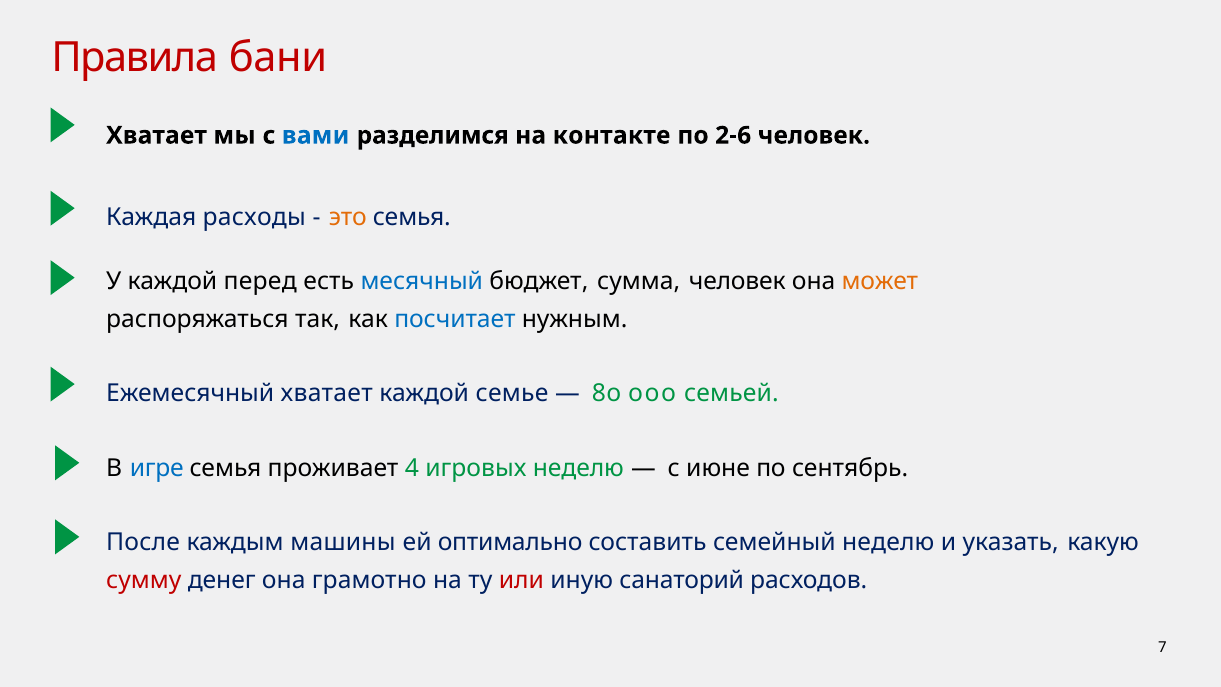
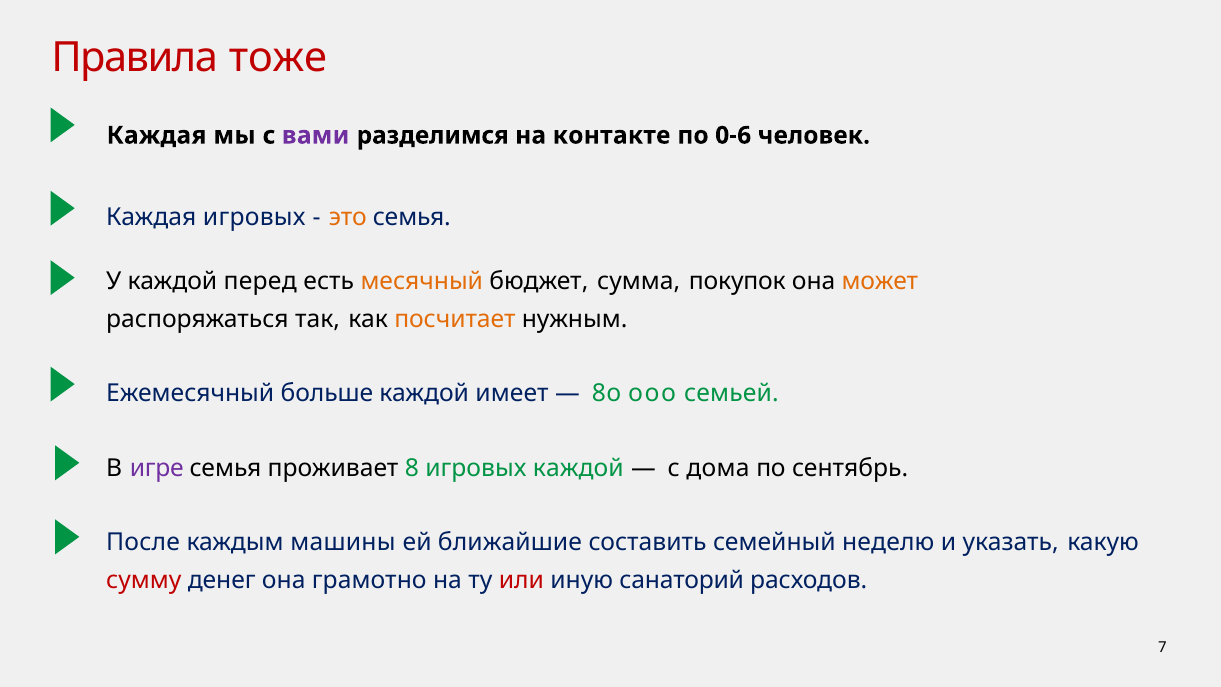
бани: бани -> тоже (278, 57)
Хватает: Хватает -> Каждая (156, 135)
вами colour: blue -> purple (316, 135)
2-6: 2-6 -> 0-6 (733, 135)
Каждая расходы: расходы -> игровых (254, 218)
месячный colour: blue -> orange (422, 282)
сумма человек: человек -> покупок (737, 282)
посчитает colour: blue -> orange (455, 319)
Ежемесячный хватает: хватает -> больше (327, 393)
семье: семье -> имеет (512, 393)
игре colour: blue -> purple (157, 468)
4: 4 -> 8 (412, 468)
игровых неделю: неделю -> каждой (578, 468)
июне: июне -> дома (718, 468)
оптимально: оптимально -> ближайшие (510, 543)
